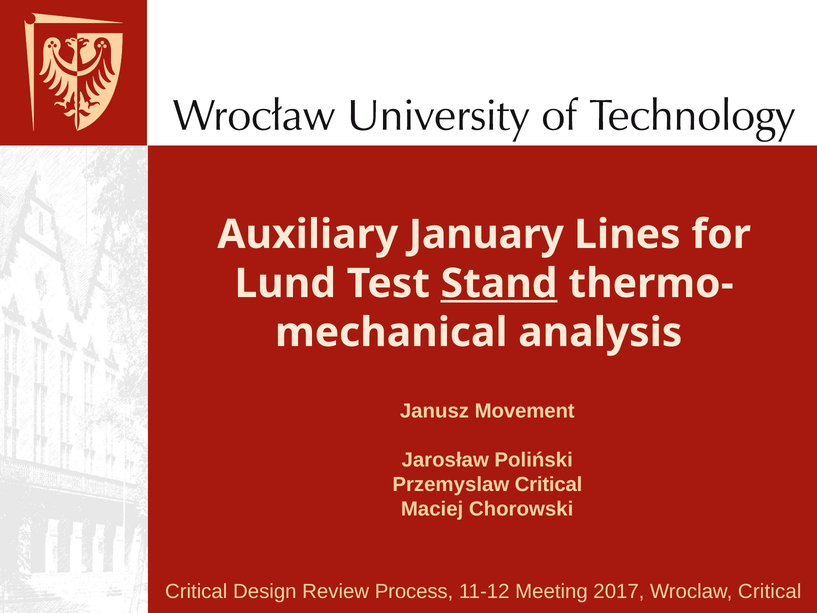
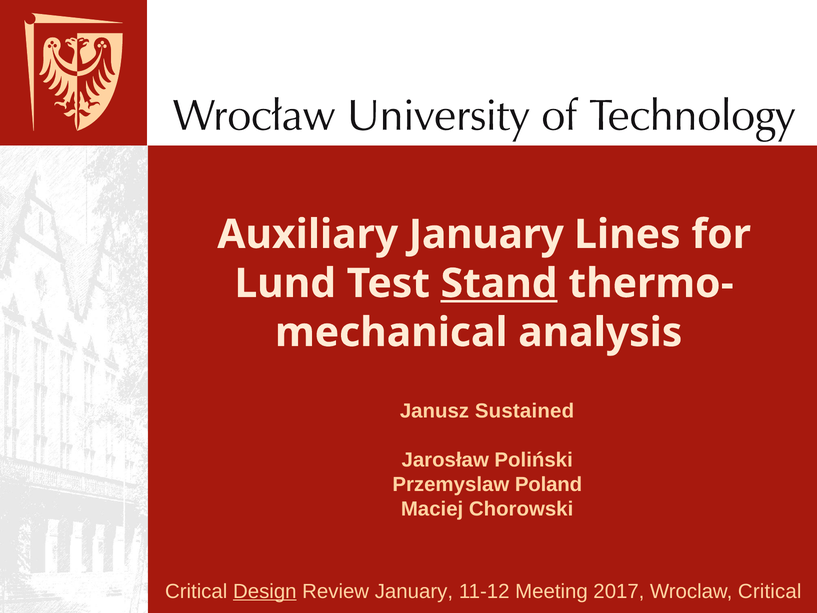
Movement: Movement -> Sustained (525, 411)
Przemyslaw Critical: Critical -> Poland (549, 484)
Design underline: none -> present (265, 591)
Review Process: Process -> January (414, 591)
